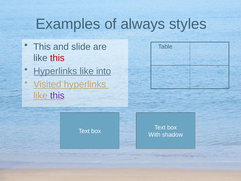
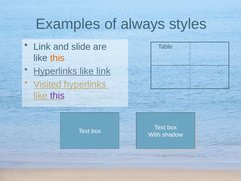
This: This -> Link (42, 47)
this colour: red -> orange (57, 58)
like into: into -> link (103, 71)
